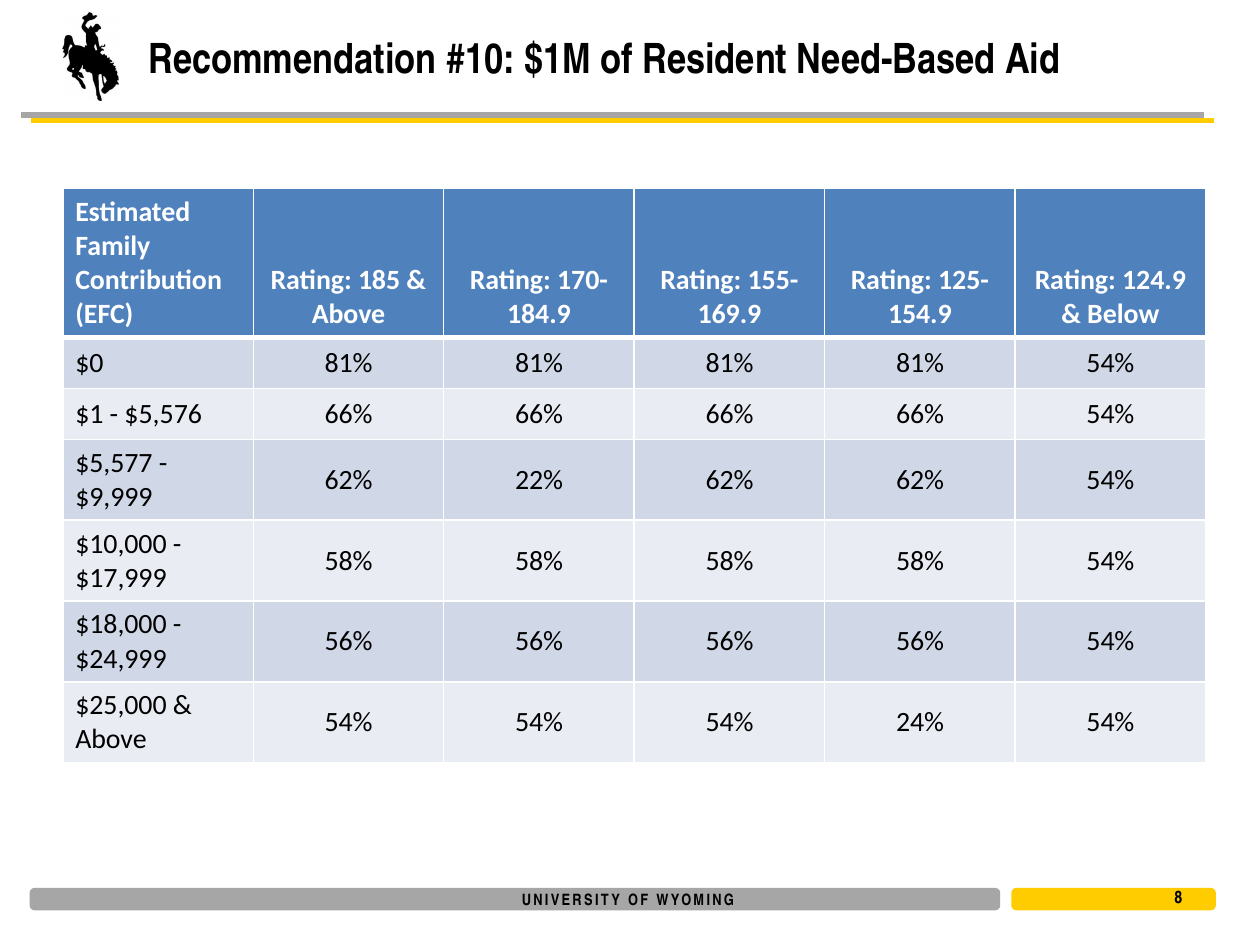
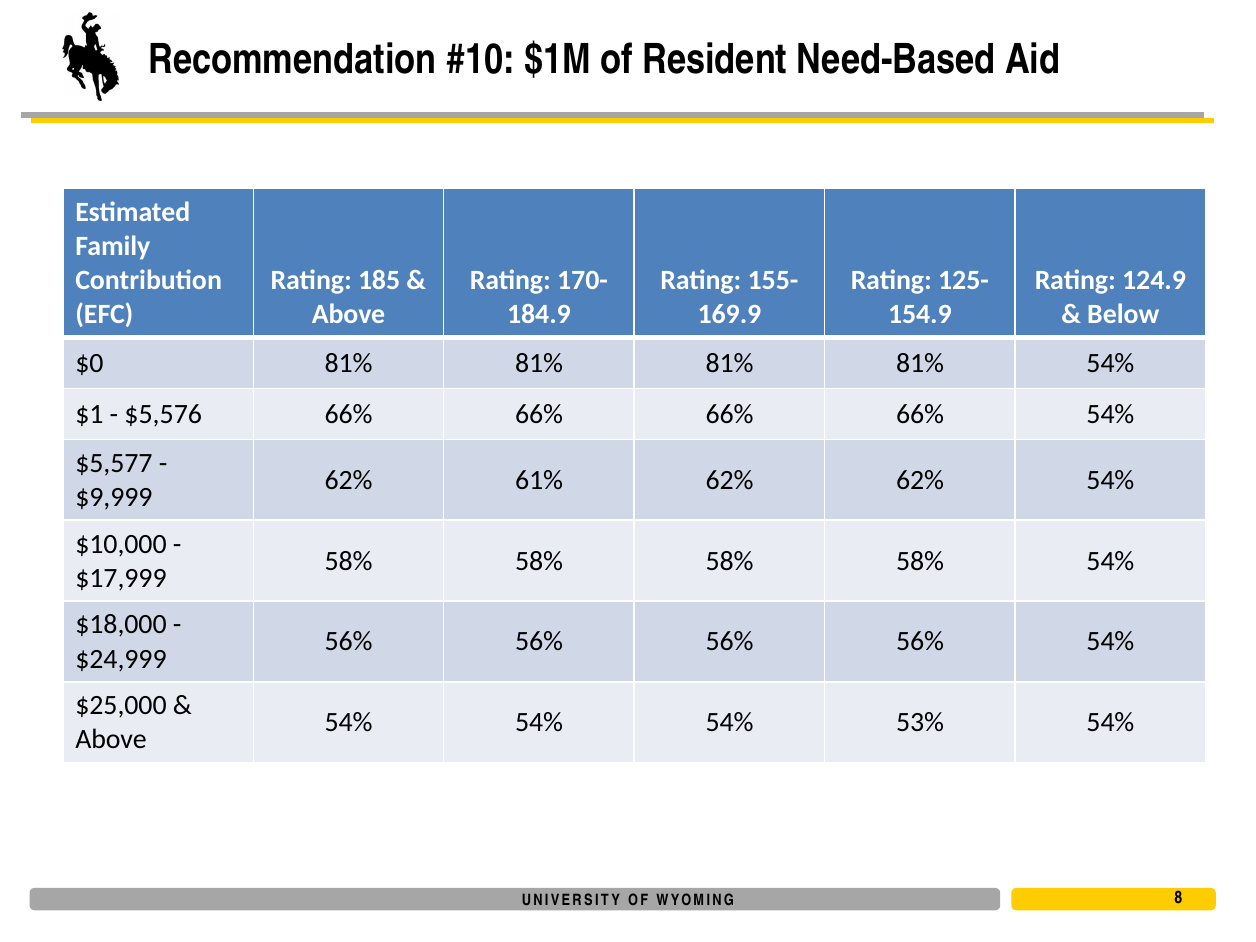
22%: 22% -> 61% (539, 480)
24%: 24% -> 53% (920, 723)
